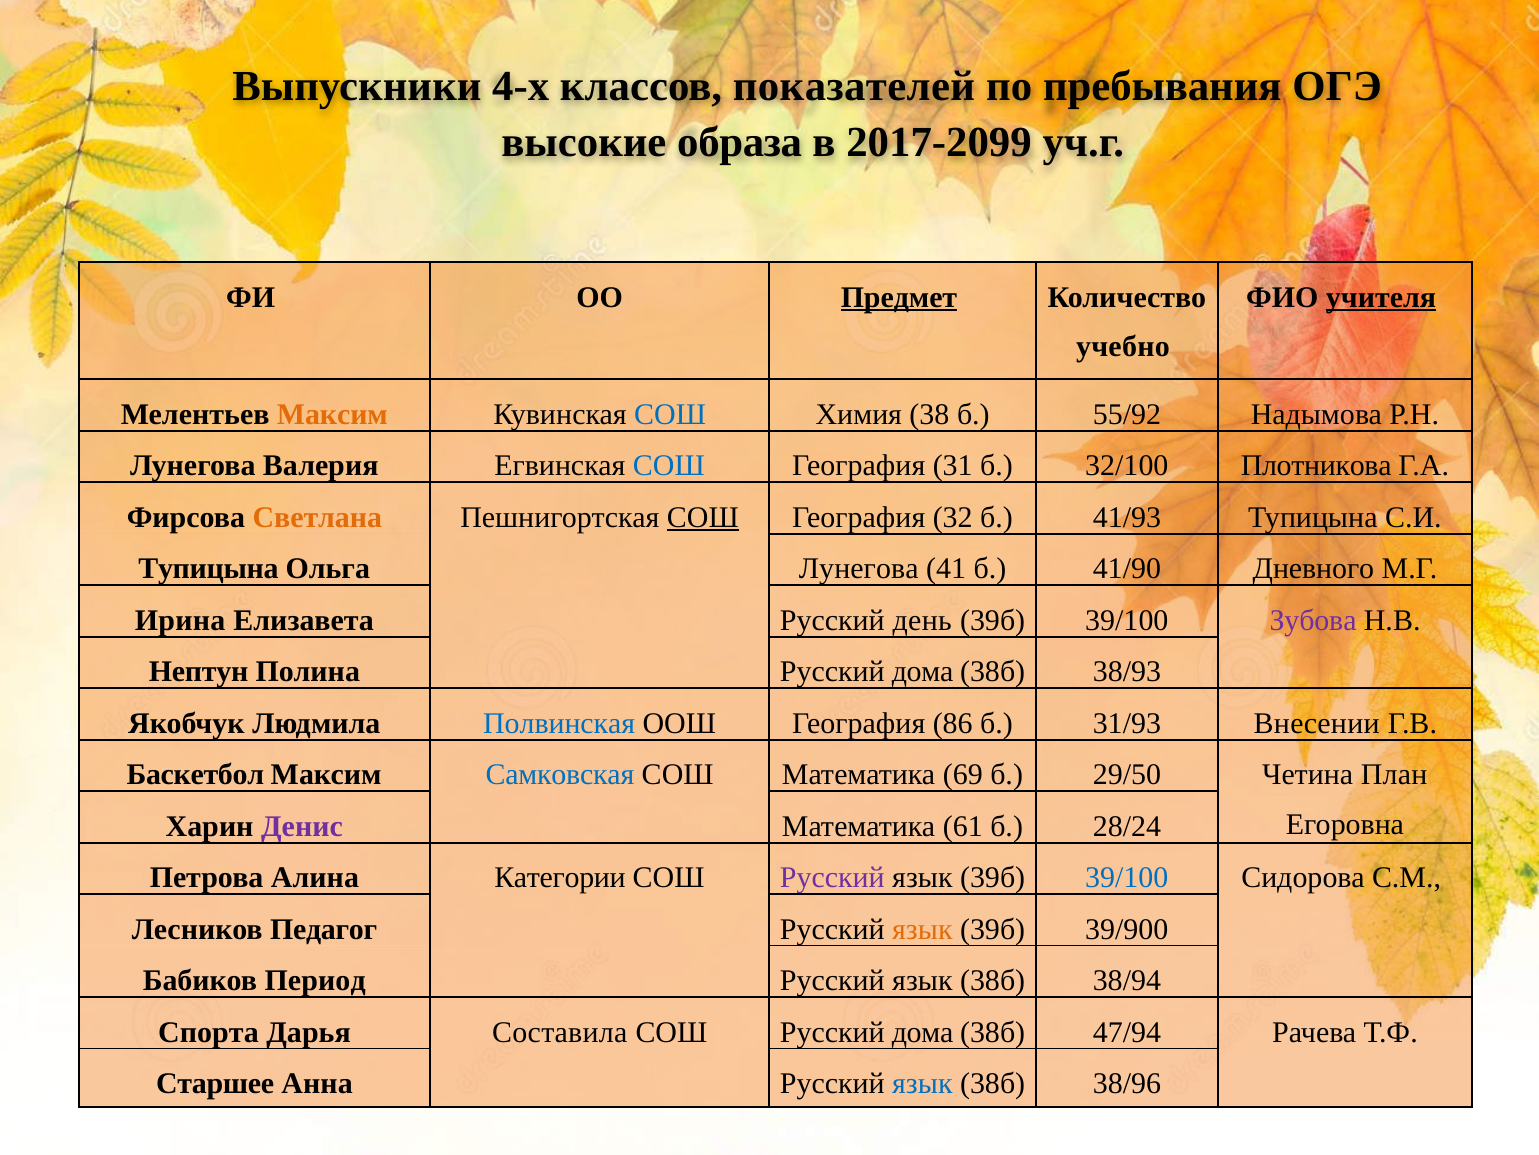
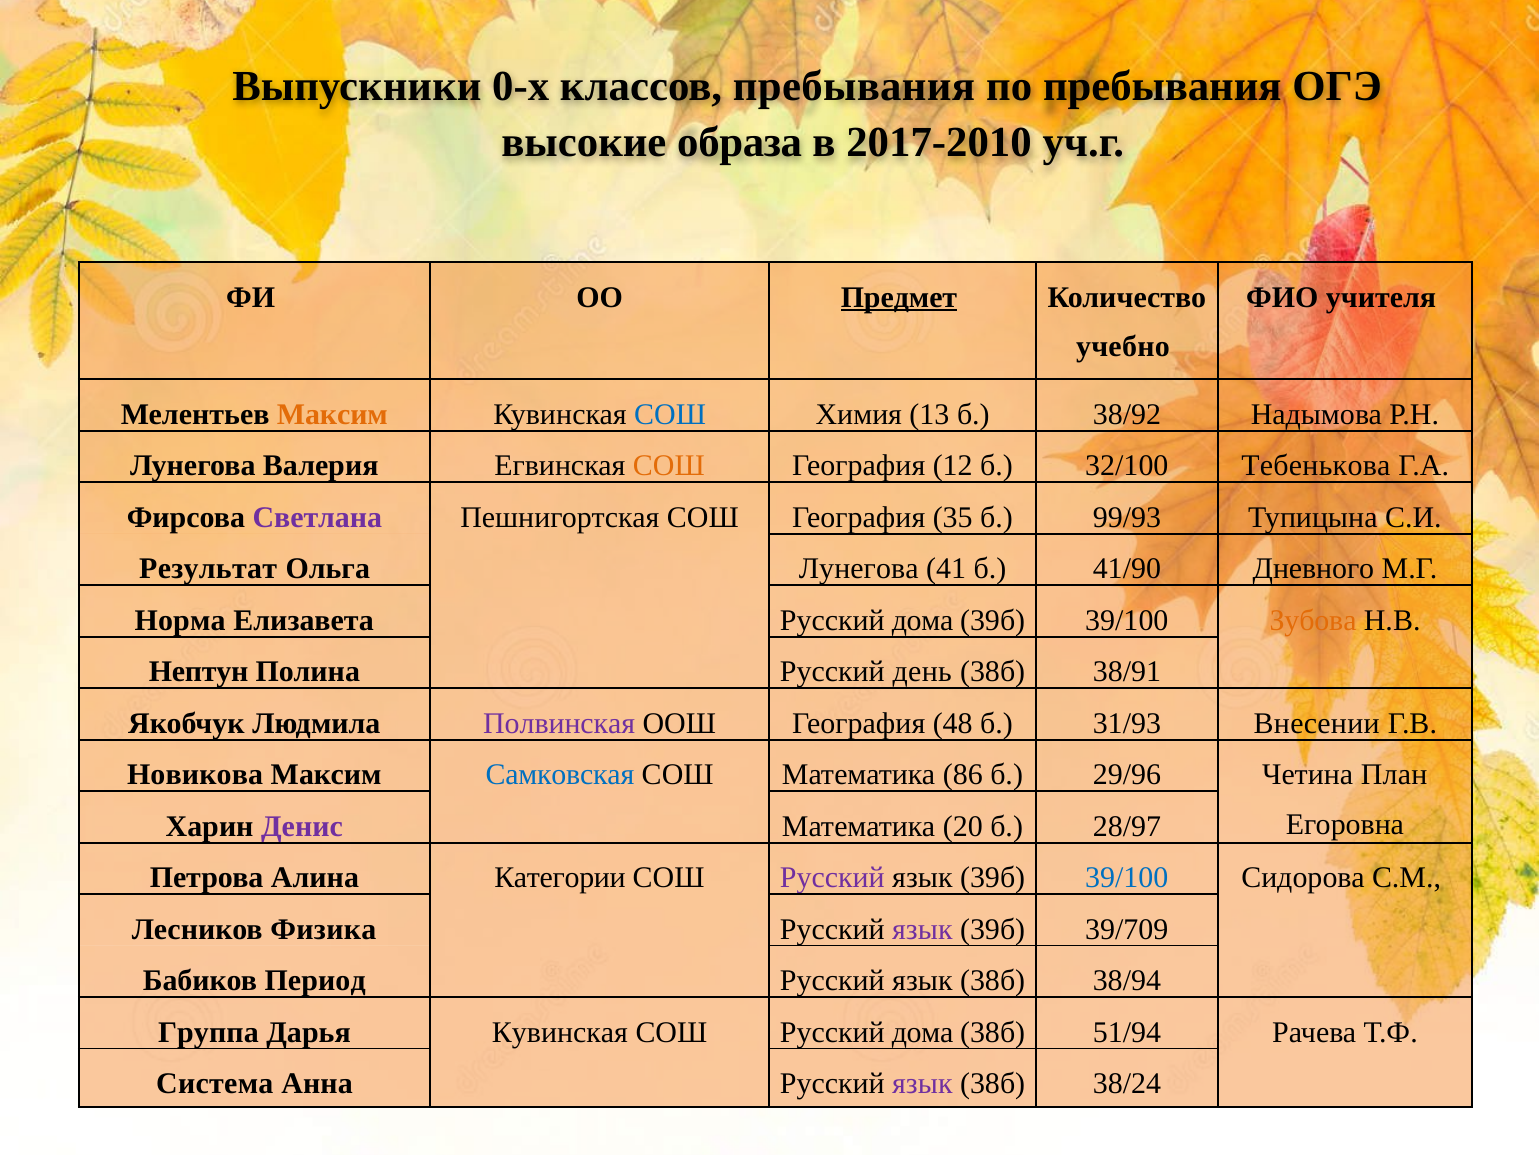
4-х: 4-х -> 0-х (521, 86)
классов показателей: показателей -> пребывания (854, 86)
2017-2099: 2017-2099 -> 2017-2010 (939, 143)
учителя underline: present -> none (1381, 297)
38: 38 -> 13 (929, 414)
55/92: 55/92 -> 38/92 (1127, 414)
СОШ colour: blue -> orange (669, 466)
31: 31 -> 12 (953, 466)
Плотникова: Плотникова -> Тебенькова (1316, 466)
Светлана colour: orange -> purple (317, 517)
СОШ underline: present -> none (703, 517)
32: 32 -> 35 (953, 517)
41/93: 41/93 -> 99/93 (1127, 517)
Тупицына: Тупицына -> Результат (208, 569)
Ирина: Ирина -> Норма (180, 620)
Елизавета Русский день: день -> дома (923, 620)
Зубова colour: purple -> orange (1313, 620)
Полина Русский дома: дома -> день (922, 671)
38/93: 38/93 -> 38/91 (1127, 671)
Полвинская colour: blue -> purple (559, 723)
86: 86 -> 48 (953, 723)
Баскетбол: Баскетбол -> Новикова (195, 774)
69: 69 -> 86 (963, 774)
29/50: 29/50 -> 29/96 (1127, 774)
61: 61 -> 20 (963, 826)
28/24: 28/24 -> 28/97 (1127, 826)
Педагог: Педагог -> Физика (323, 929)
язык colour: orange -> purple (922, 929)
39/900: 39/900 -> 39/709 (1127, 929)
Спорта: Спорта -> Группа (208, 1031)
Дарья Составила: Составила -> Кувинская (560, 1031)
47/94: 47/94 -> 51/94 (1127, 1031)
Старшее: Старшее -> Система (215, 1083)
язык colour: blue -> purple (922, 1083)
38/96: 38/96 -> 38/24 (1127, 1083)
